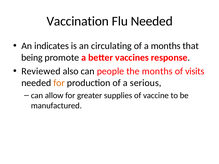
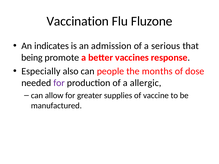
Flu Needed: Needed -> Fluzone (152, 21)
circulating: circulating -> admission (111, 46)
a months: months -> serious (166, 46)
Reviewed: Reviewed -> Especially (41, 71)
visits: visits -> dose (195, 71)
for colour: orange -> purple (59, 83)
serious: serious -> allergic (146, 83)
